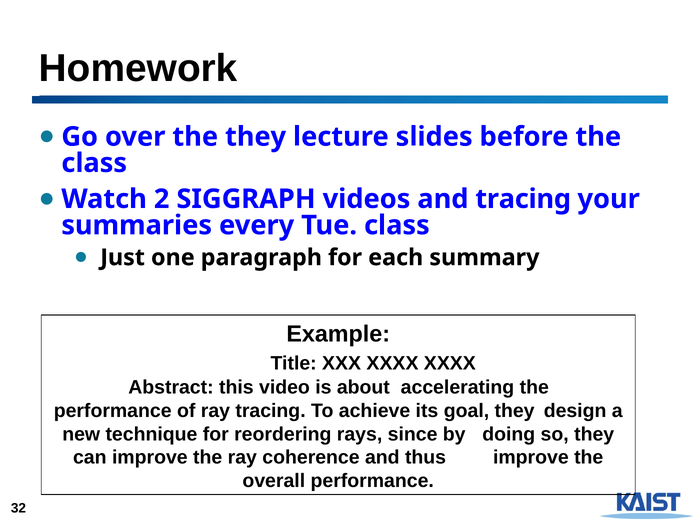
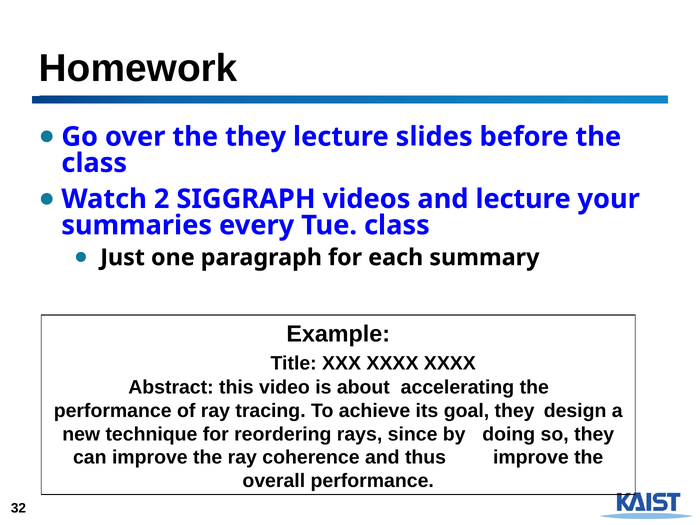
and tracing: tracing -> lecture (523, 199)
